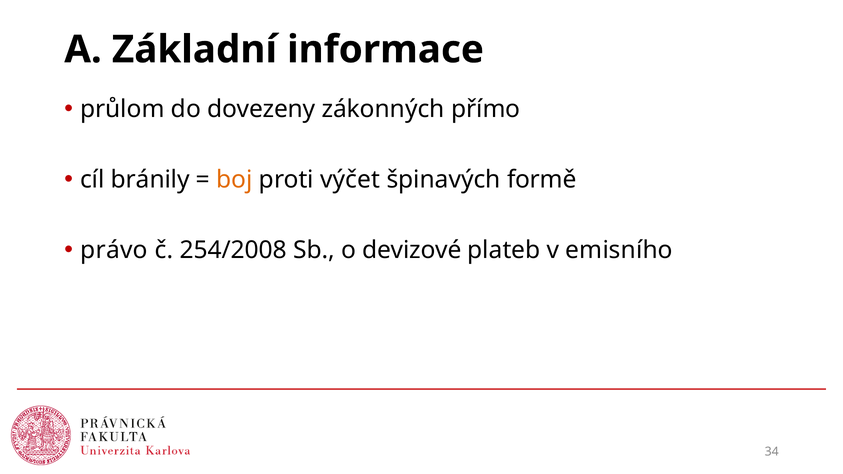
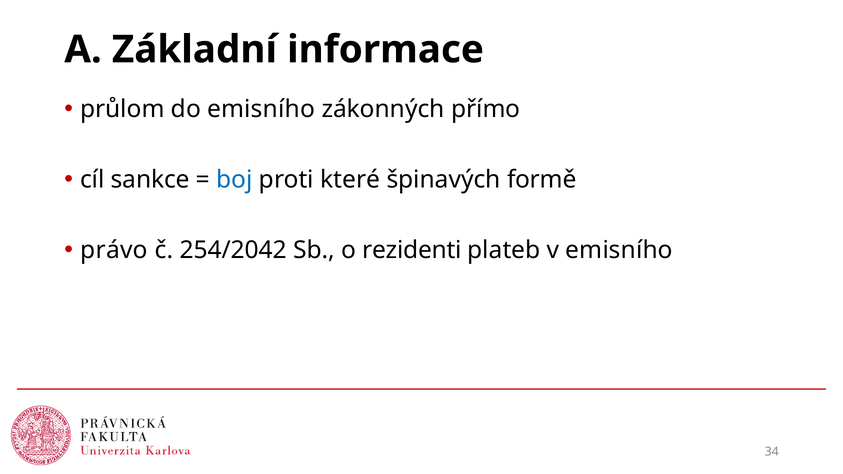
do dovezeny: dovezeny -> emisního (261, 109)
bránily: bránily -> sankce (150, 180)
boj colour: orange -> blue (234, 180)
výčet: výčet -> které (350, 180)
254/2008: 254/2008 -> 254/2042 (233, 250)
devizové: devizové -> rezidenti (412, 250)
